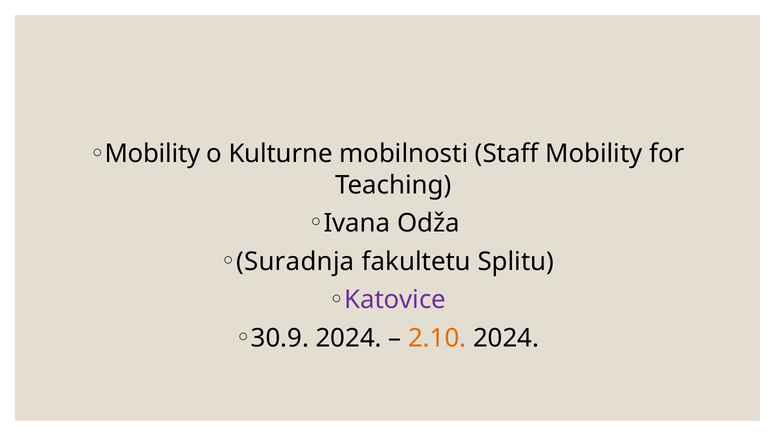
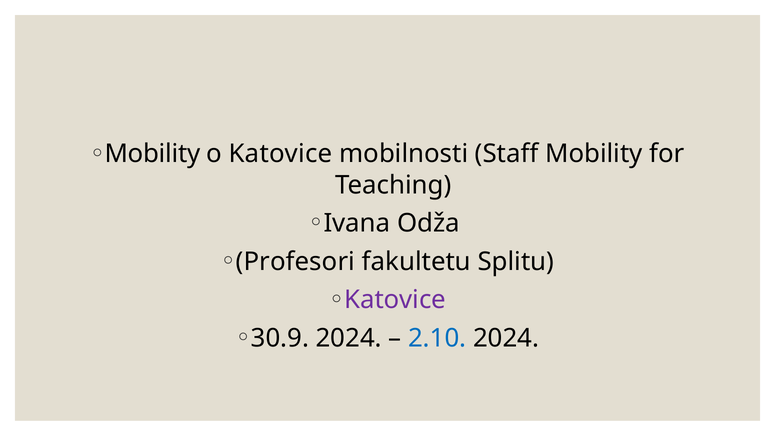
o Kulturne: Kulturne -> Katovice (280, 154)
Suradnja: Suradnja -> Profesori (295, 262)
2.10 colour: orange -> blue (437, 338)
